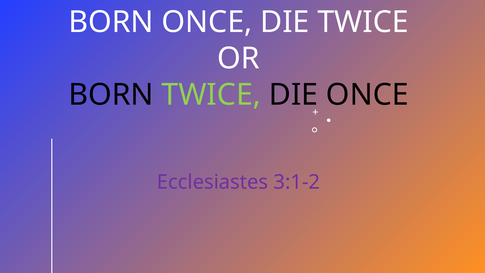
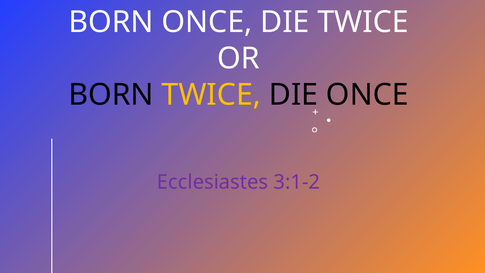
TWICE colour: light green -> yellow (211, 95)
